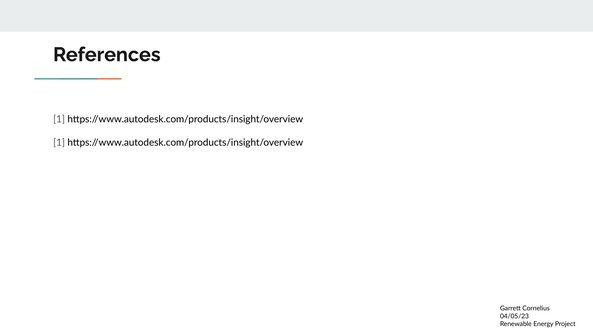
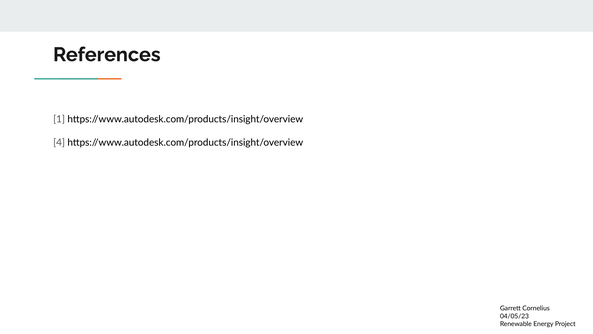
1: 1 -> 4 (59, 143)
